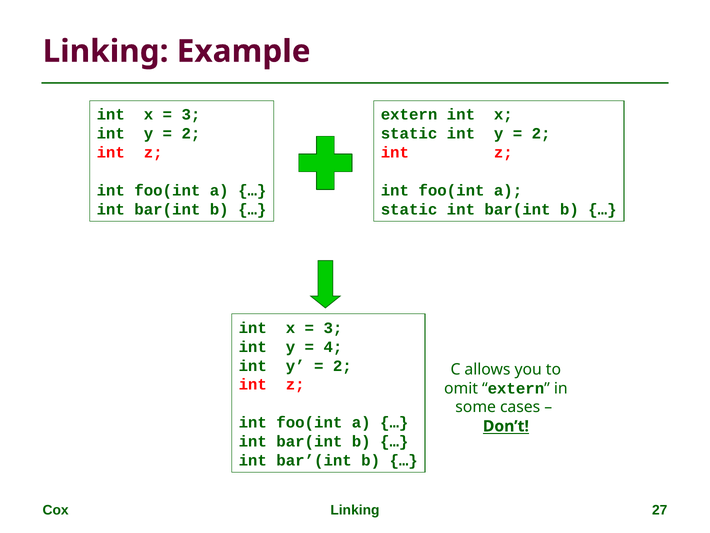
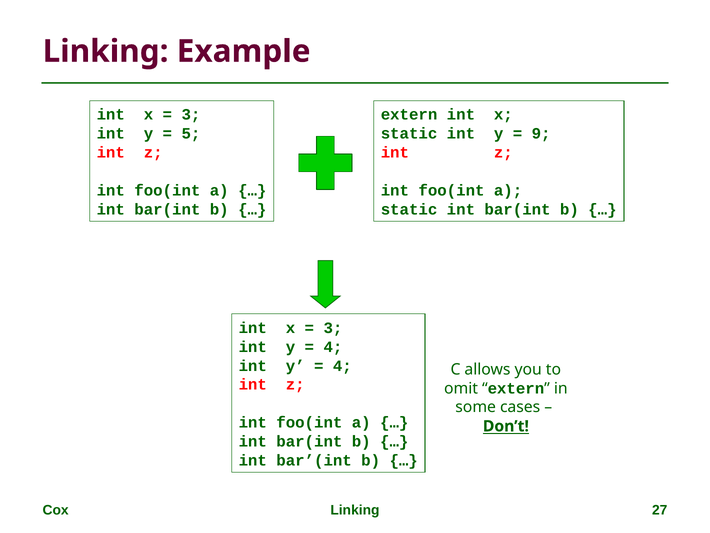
2: 2 -> 5 (191, 134)
2: 2 -> 9 (541, 134)
2: 2 -> 4 (342, 365)
